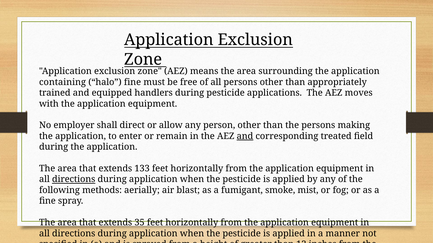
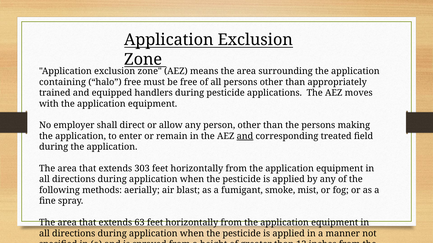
halo fine: fine -> free (133, 82)
133: 133 -> 303 (142, 169)
directions underline: present -> none (74, 180)
35: 35 -> 63 (140, 223)
